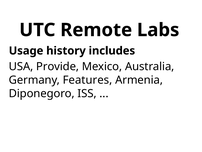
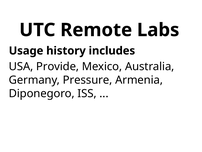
Features: Features -> Pressure (88, 80)
